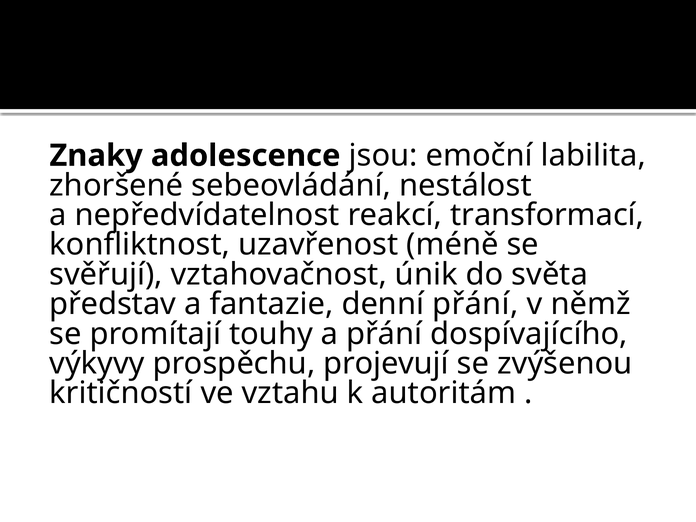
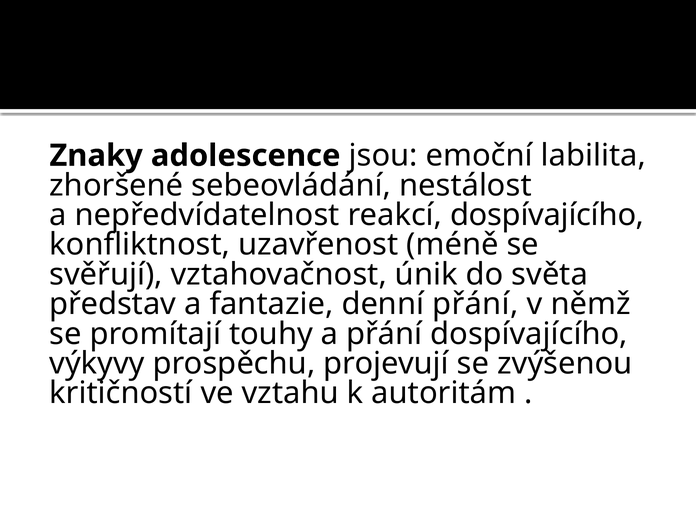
reakcí transformací: transformací -> dospívajícího (547, 215)
